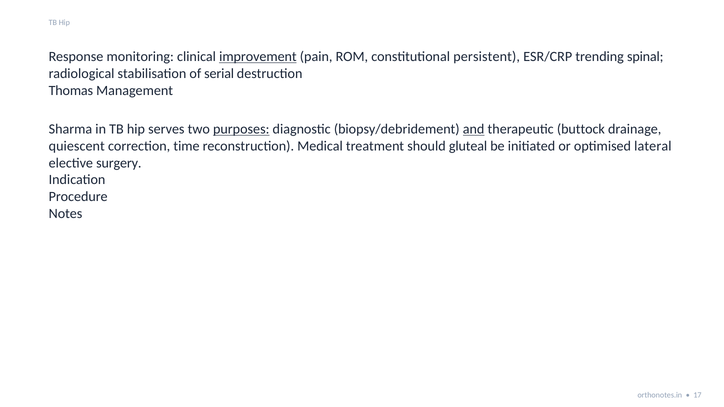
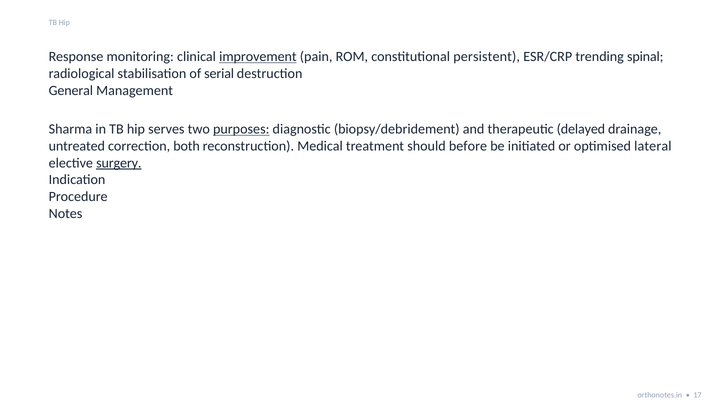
Thomas: Thomas -> General (71, 91)
and underline: present -> none (474, 129)
buttock: buttock -> delayed (581, 129)
quiescent: quiescent -> untreated (77, 146)
time: time -> both (187, 146)
gluteal: gluteal -> before (468, 146)
surgery underline: none -> present (119, 163)
